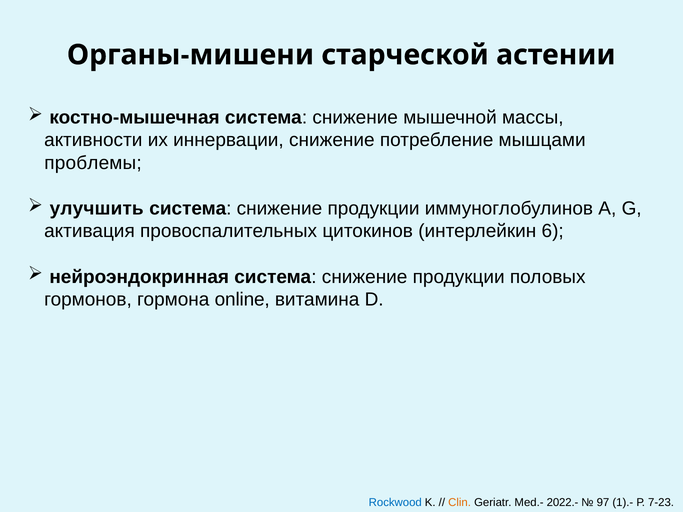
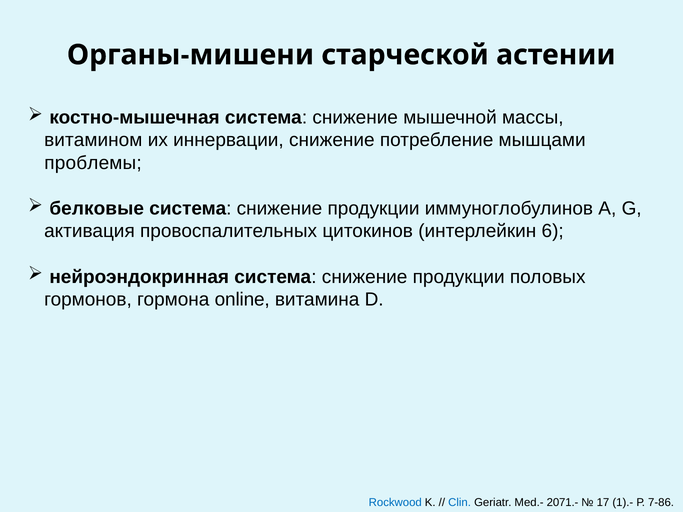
активности: активности -> витамином (93, 140)
улучшить: улучшить -> белковые (97, 209)
Clin colour: orange -> blue (460, 503)
2022.-: 2022.- -> 2071.- (563, 503)
97: 97 -> 17 (603, 503)
7-23: 7-23 -> 7-86 (661, 503)
